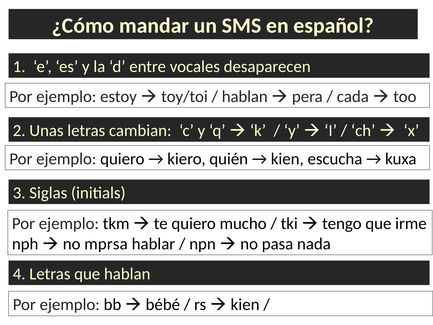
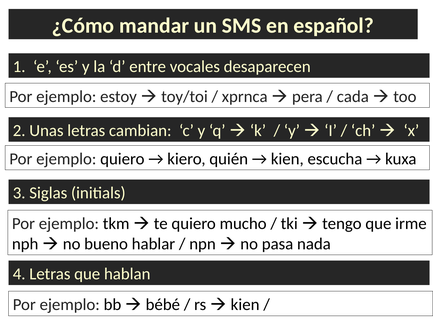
hablan: hablan -> xprnca (245, 96)
mprsa: mprsa -> bueno (106, 244)
